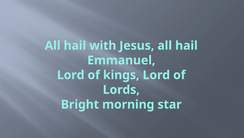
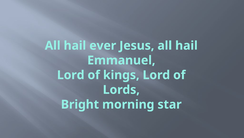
with: with -> ever (103, 45)
